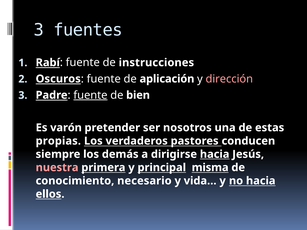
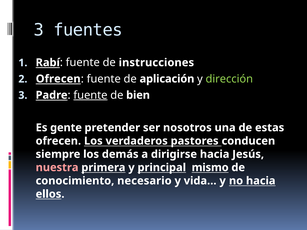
Oscuros: Oscuros -> Ofrecen (58, 79)
dirección colour: pink -> light green (229, 79)
varón: varón -> gente (66, 128)
propias: propias -> ofrecen (58, 141)
hacia underline: present -> none (215, 154)
misma: misma -> mismo (210, 168)
